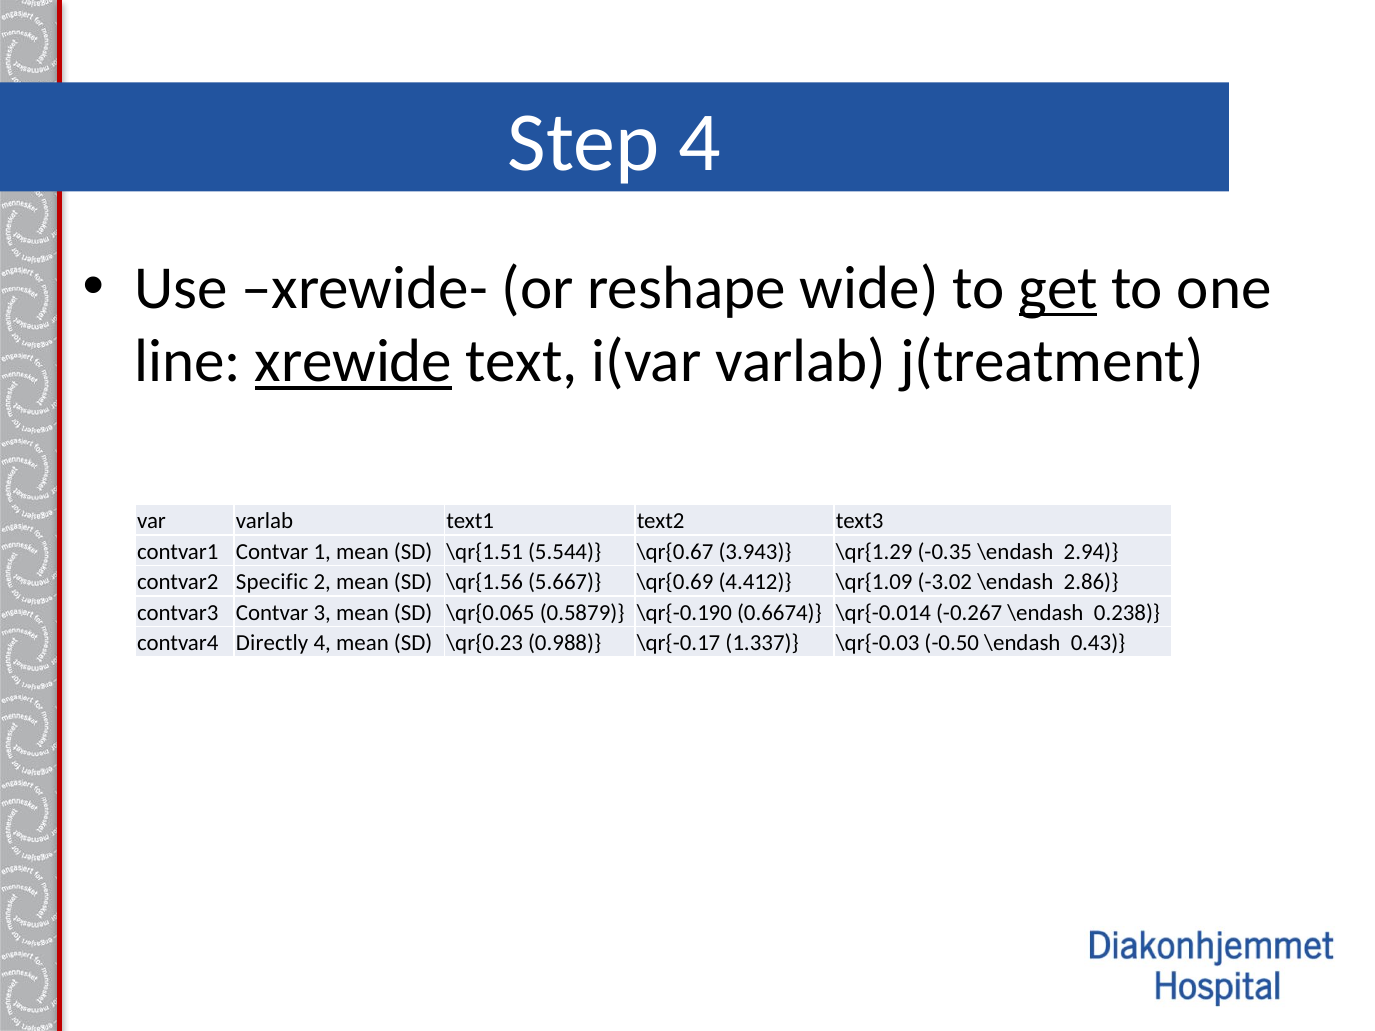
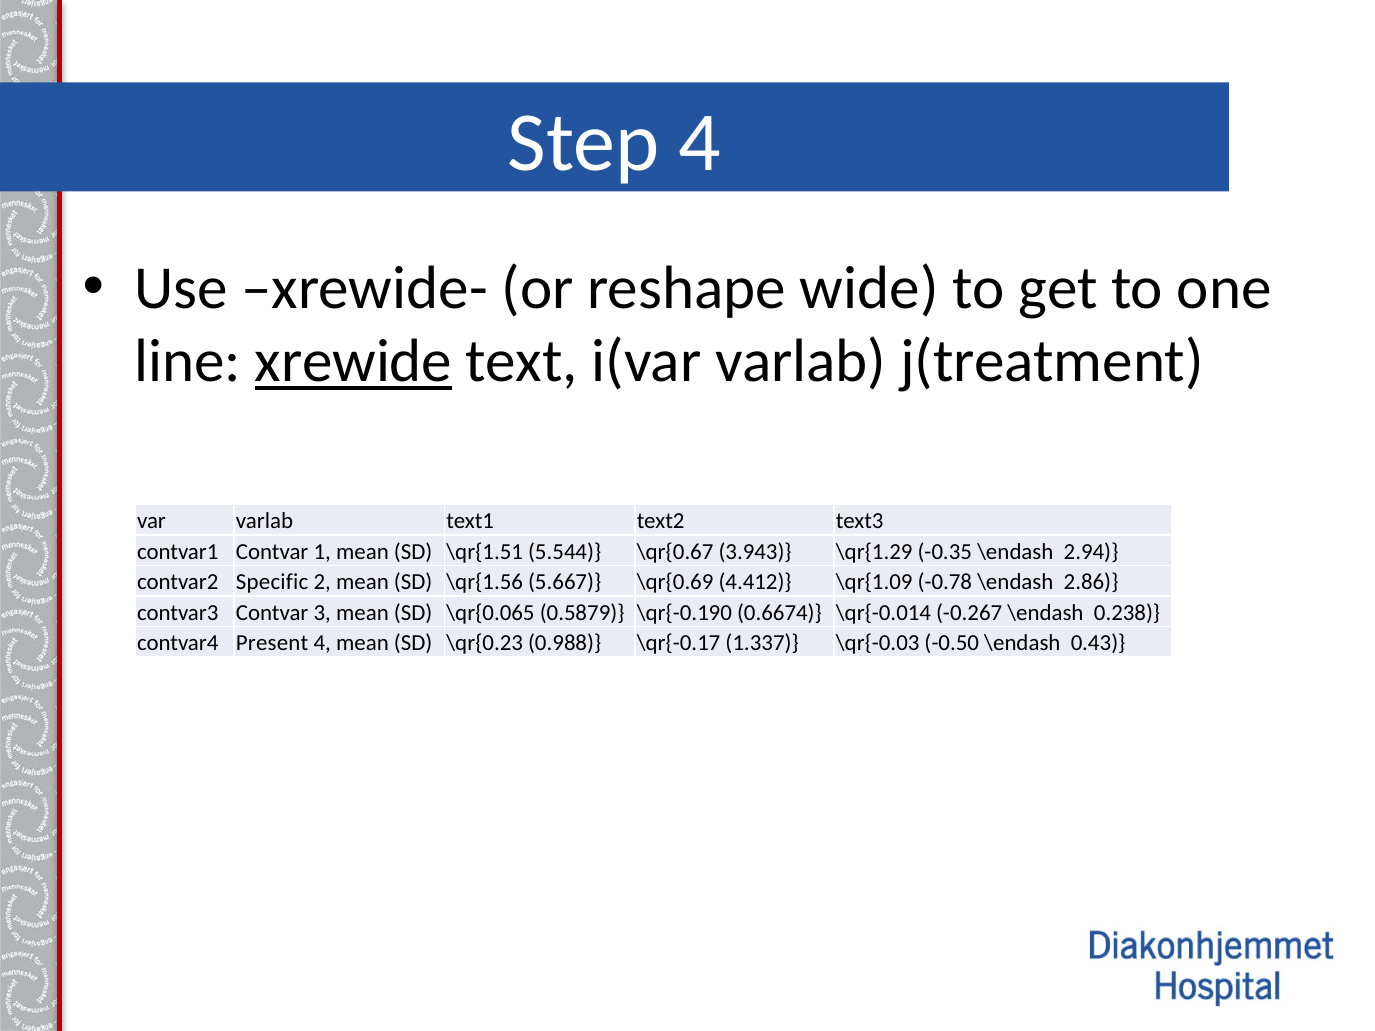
get underline: present -> none (1058, 288)
-3.02: -3.02 -> -0.78 (945, 582)
Directly: Directly -> Present (272, 643)
